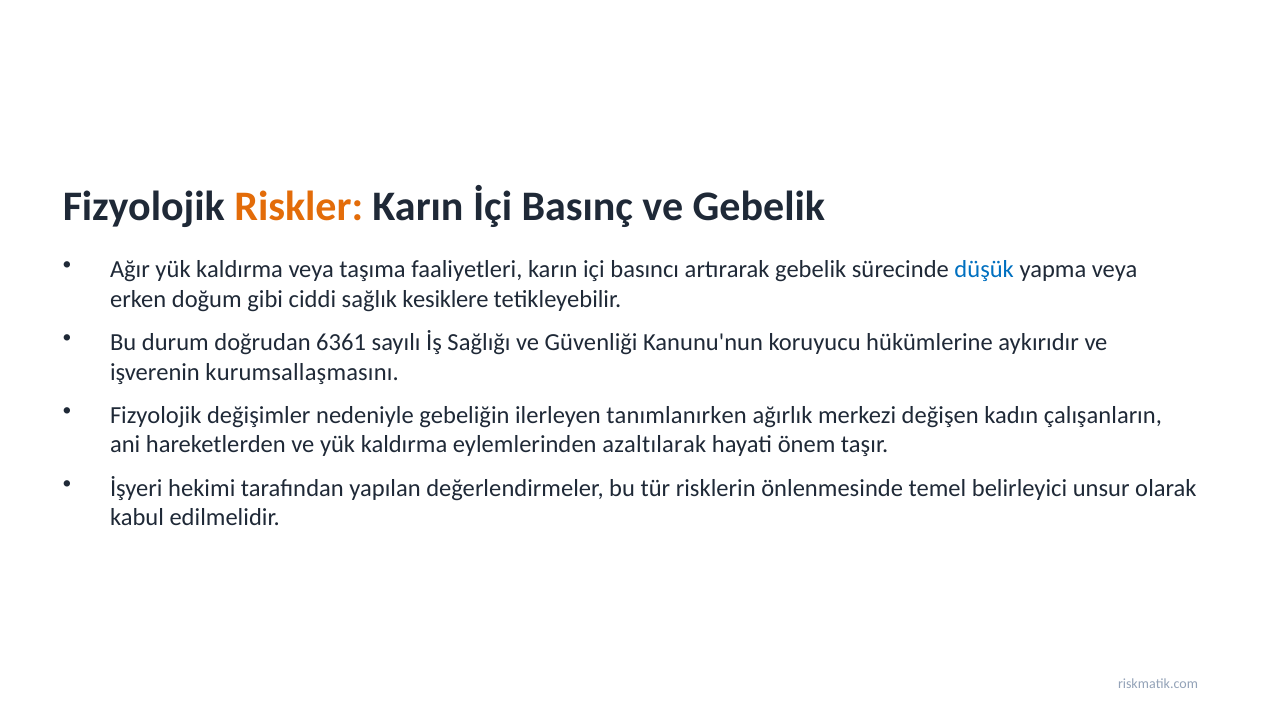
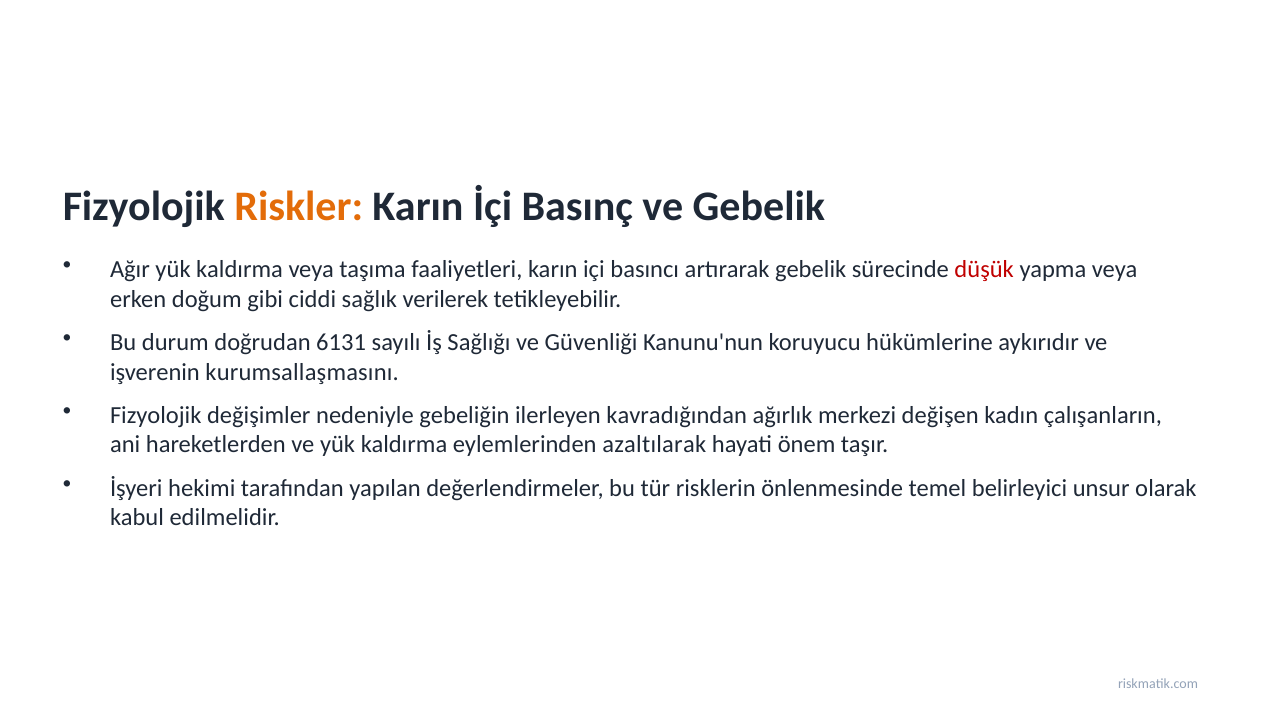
düşük colour: blue -> red (984, 270)
kesiklere: kesiklere -> verilerek (445, 299)
6361: 6361 -> 6131 (341, 343)
tanımlanırken: tanımlanırken -> kavradığından (677, 416)
